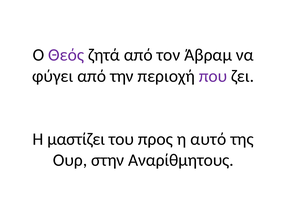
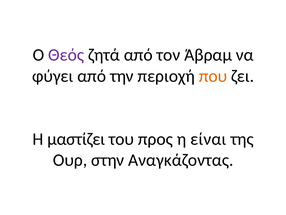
που colour: purple -> orange (213, 76)
αυτό: αυτό -> είναι (208, 139)
Αναρίθμητους: Αναρίθμητους -> Αναγκάζοντας (181, 160)
